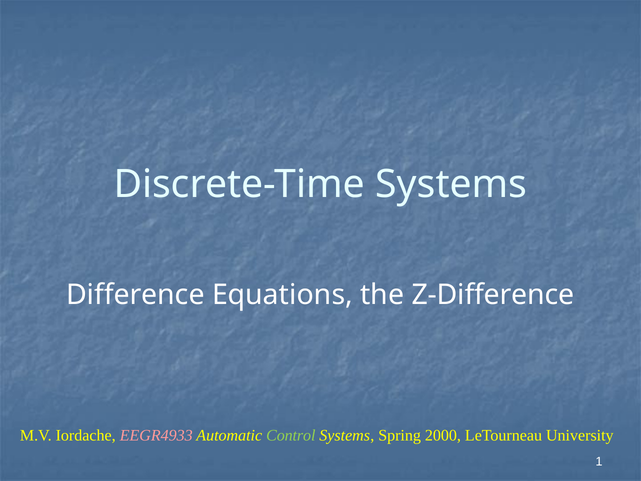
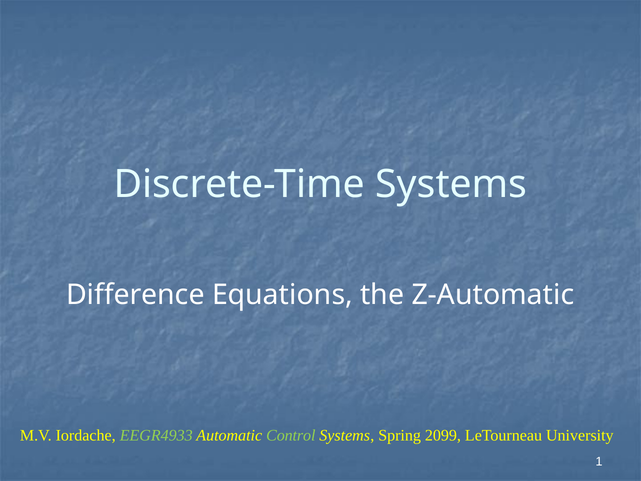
Z-Difference: Z-Difference -> Z-Automatic (493, 295)
EEGR4933 colour: pink -> light green (156, 435)
2000: 2000 -> 2099 (443, 435)
